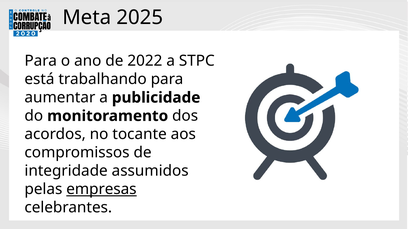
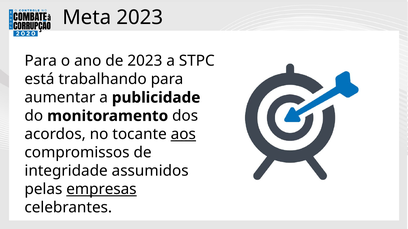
Meta 2025: 2025 -> 2023 (140, 17)
de 2022: 2022 -> 2023 (145, 61)
aos underline: none -> present (183, 135)
